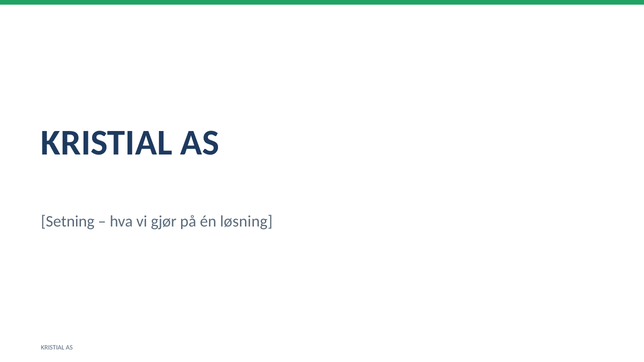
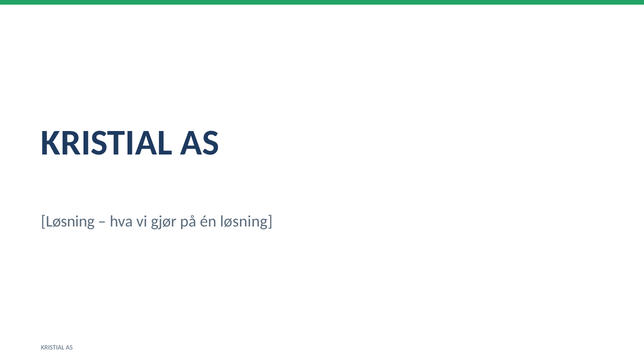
Setning: Setning -> Løsning (68, 222)
